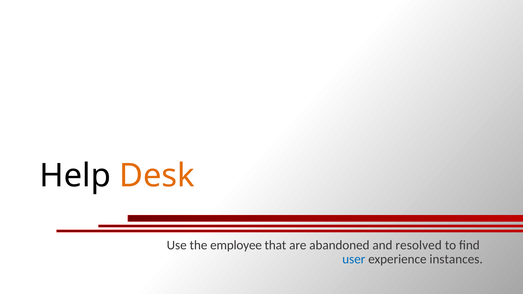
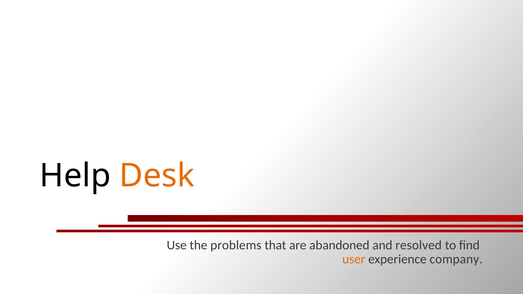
employee: employee -> problems (236, 245)
user colour: blue -> orange (354, 259)
instances: instances -> company (456, 259)
